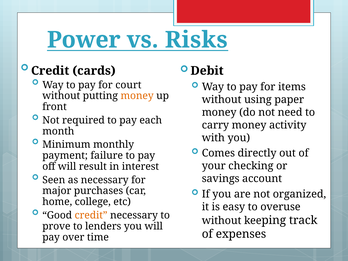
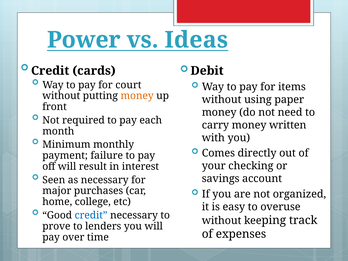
Risks: Risks -> Ideas (196, 40)
activity: activity -> written (288, 125)
credit colour: orange -> blue (91, 215)
